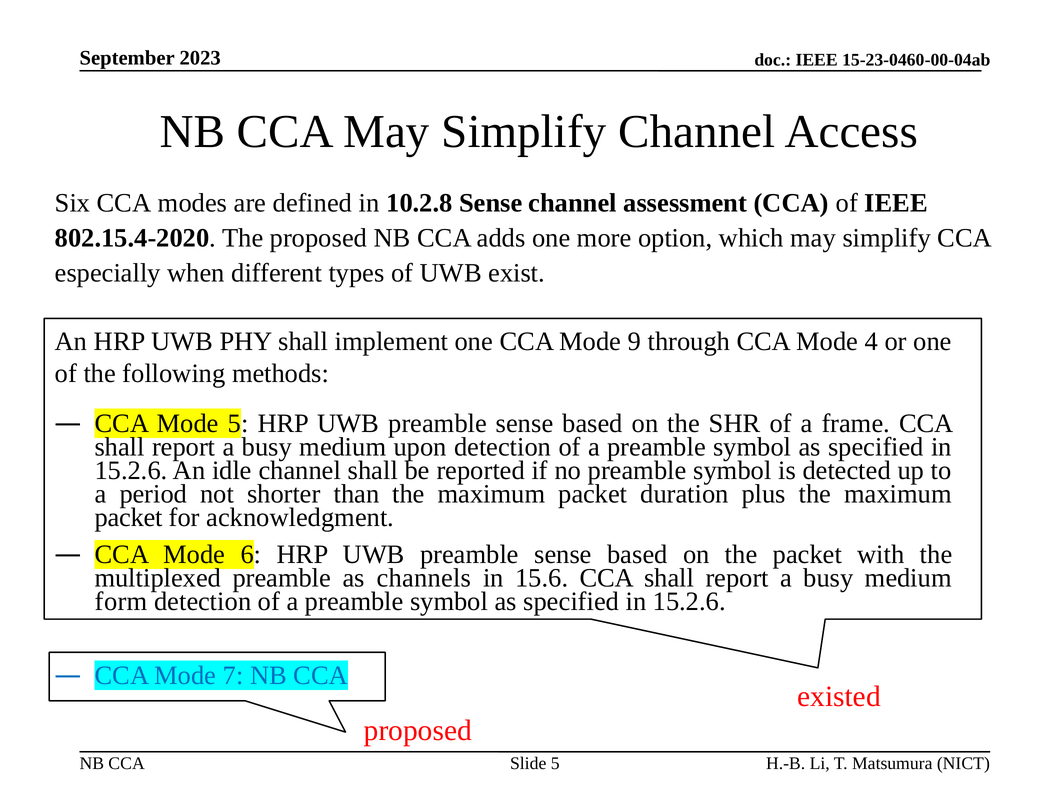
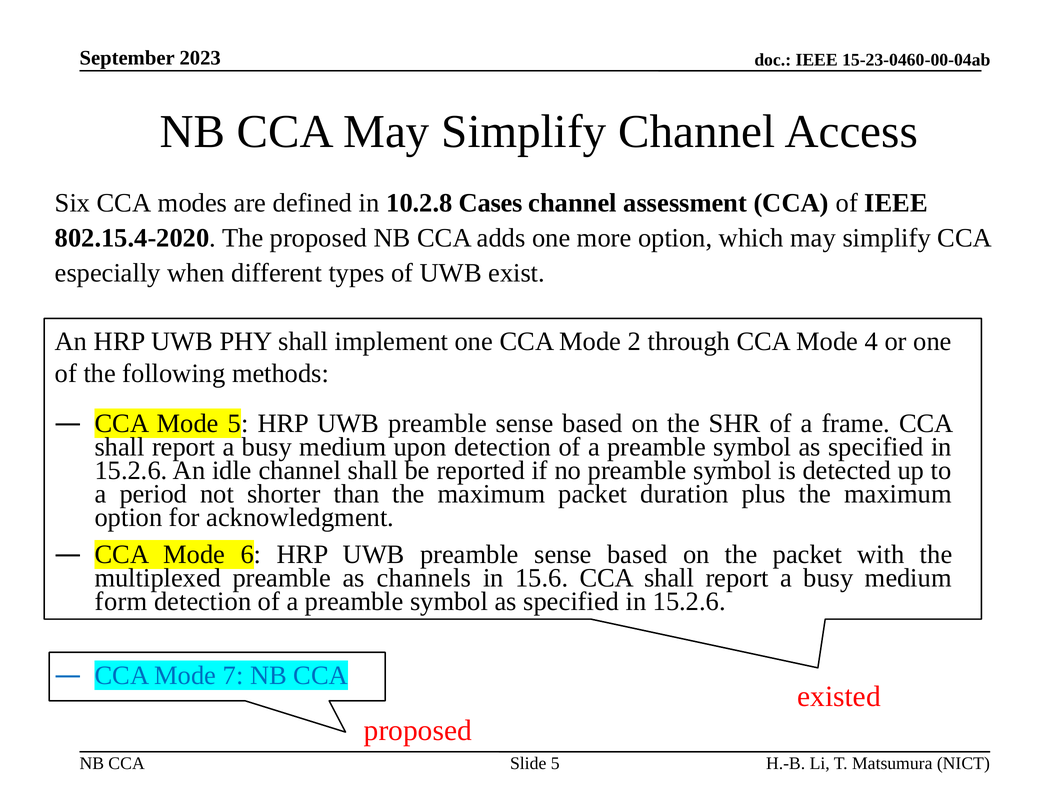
10.2.8 Sense: Sense -> Cases (491, 203)
9: 9 -> 2 (634, 341)
packet: packet -> option (129, 518)
